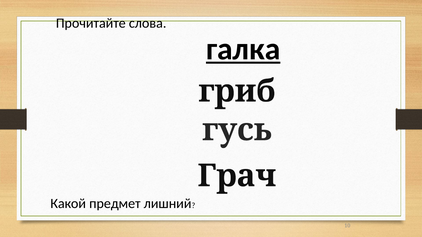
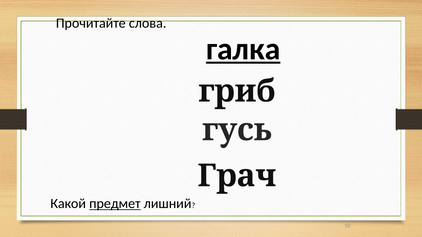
предмет underline: none -> present (115, 204)
